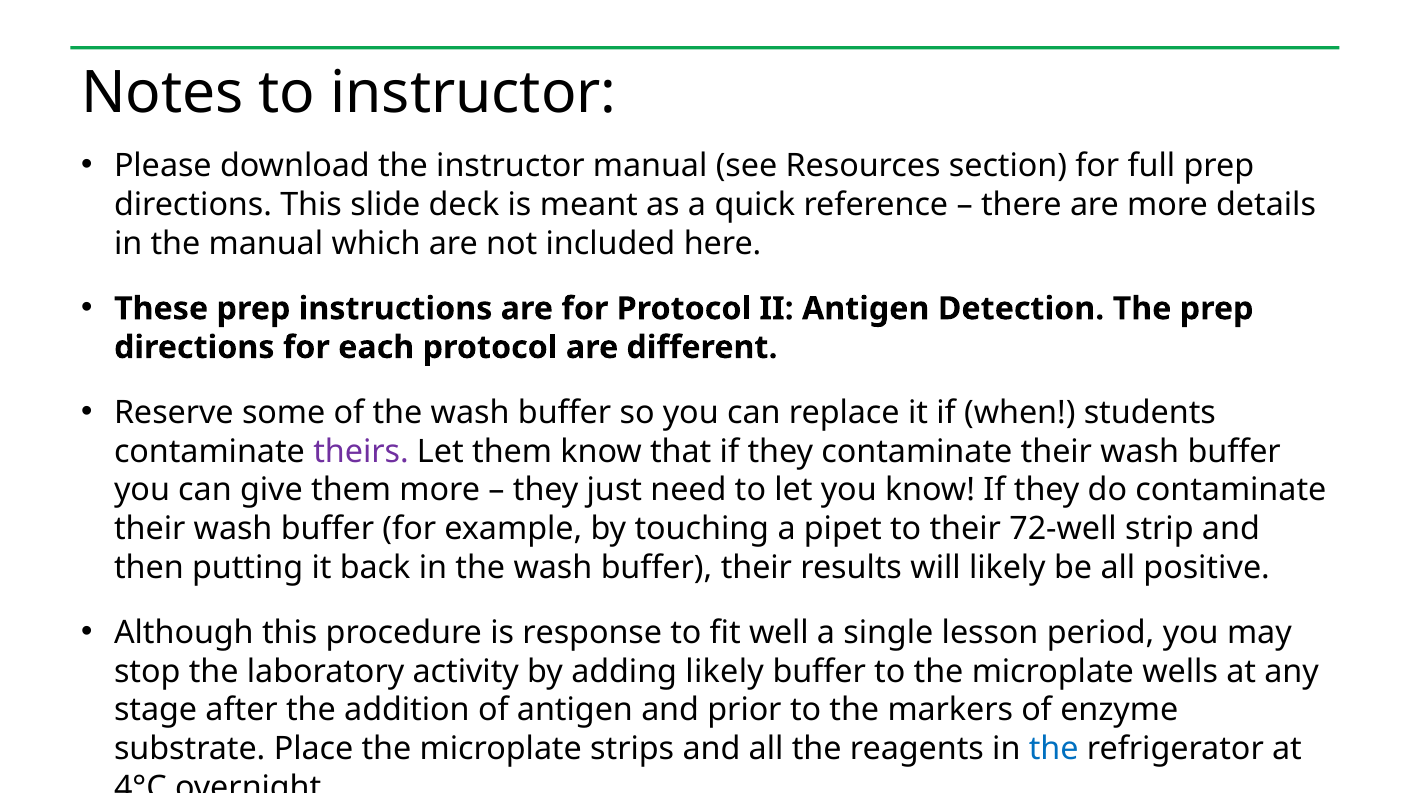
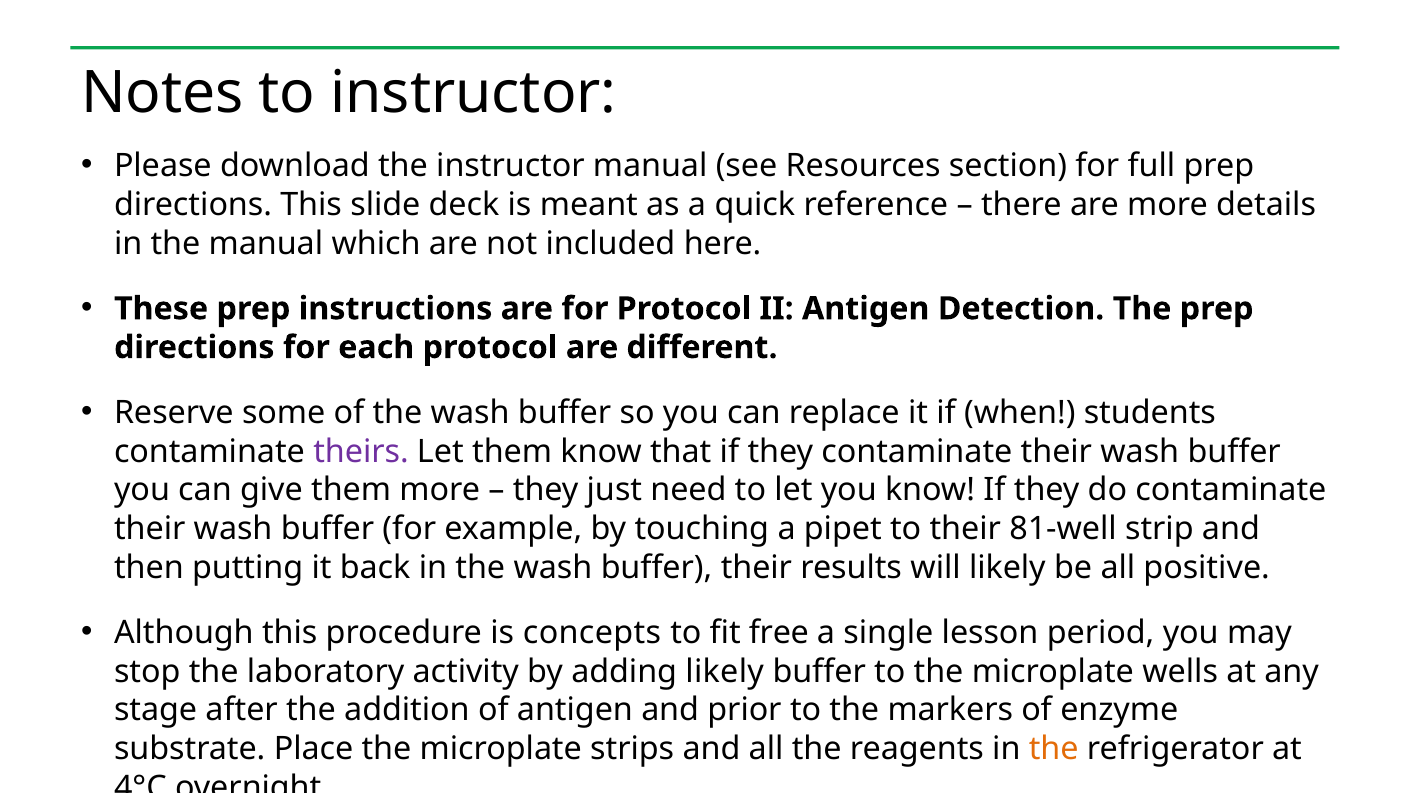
72-well: 72-well -> 81-well (1063, 529)
response: response -> concepts (592, 633)
well: well -> free (779, 633)
the colour: blue -> orange (1054, 749)
